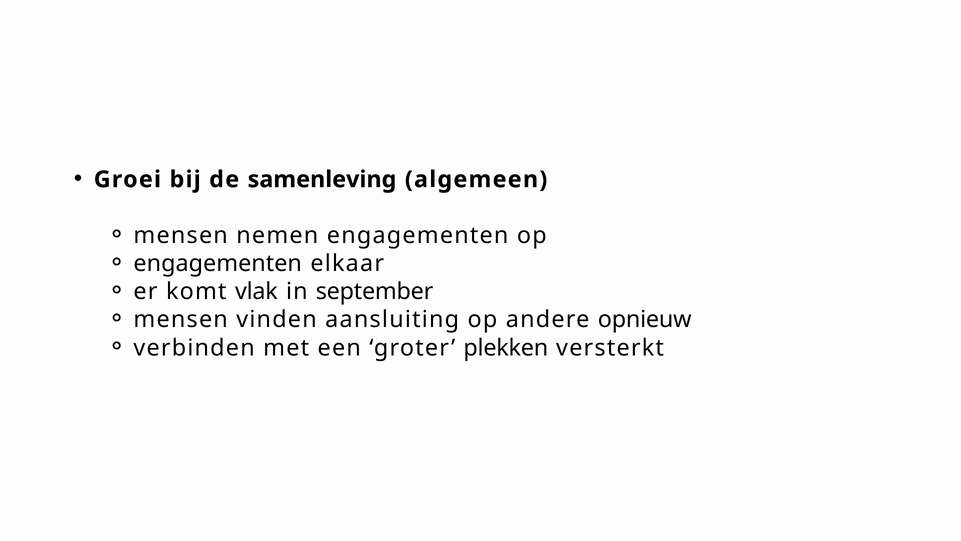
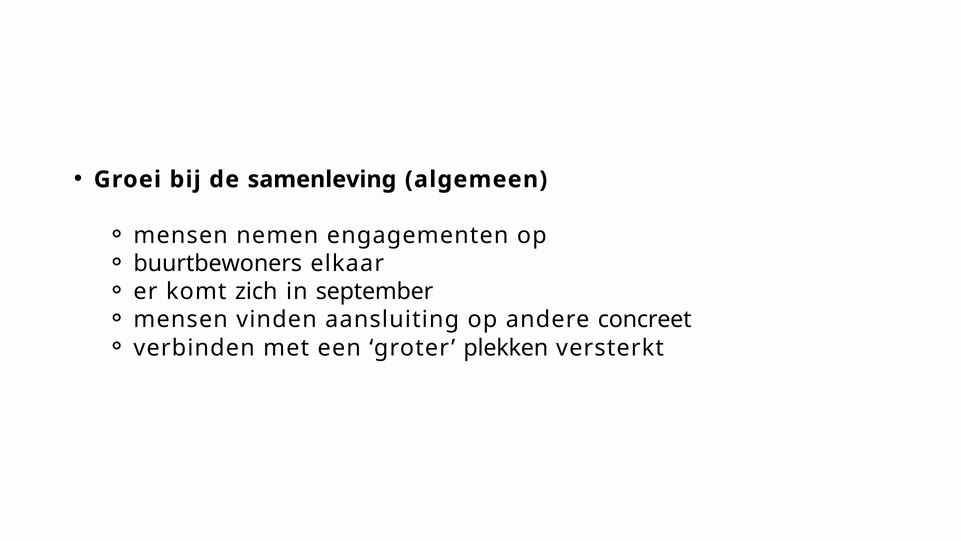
engagementen: engagementen -> buurtbewoners (218, 263)
vlak: vlak -> zich (256, 291)
opnieuw: opnieuw -> concreet (645, 320)
